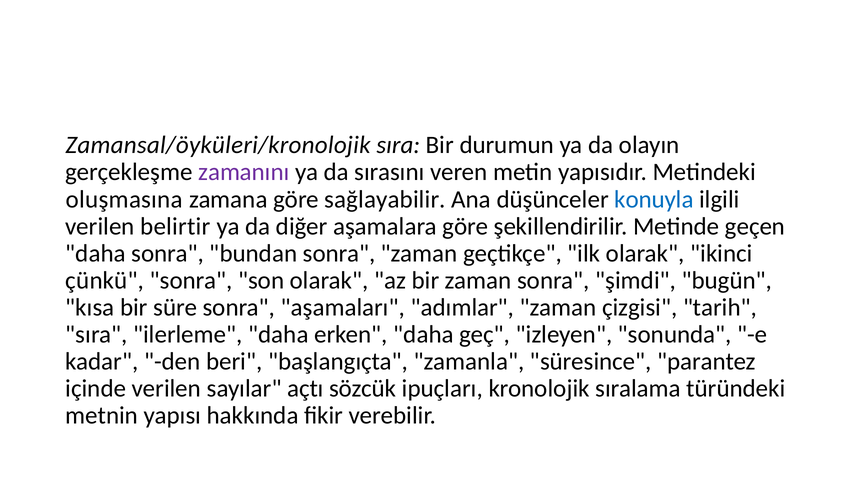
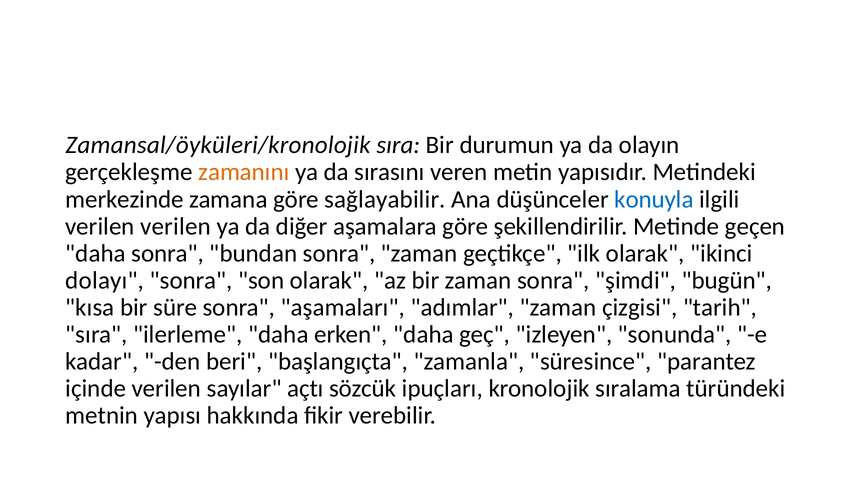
zamanını colour: purple -> orange (244, 172)
oluşmasına: oluşmasına -> merkezinde (124, 199)
verilen belirtir: belirtir -> verilen (176, 226)
çünkü: çünkü -> dolayı (105, 281)
